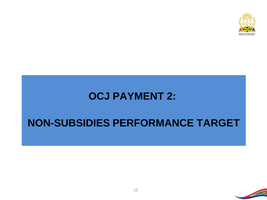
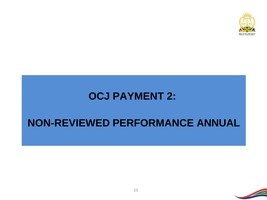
NON-SUBSIDIES: NON-SUBSIDIES -> NON-REVIEWED (69, 123)
TARGET: TARGET -> ANNUAL (218, 123)
